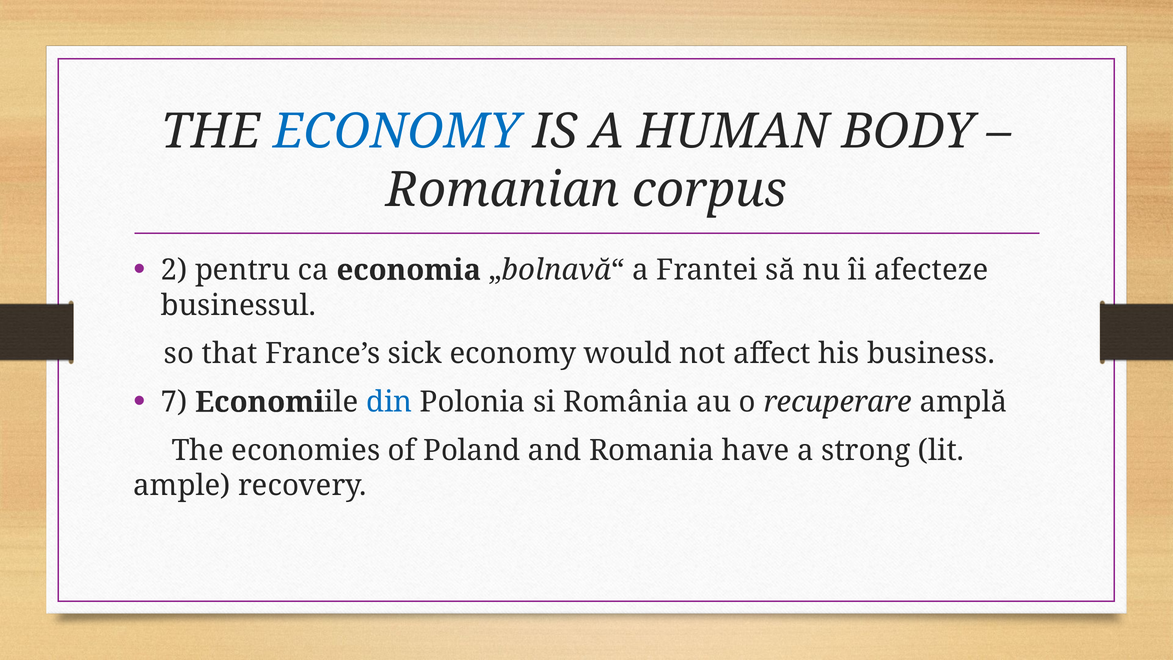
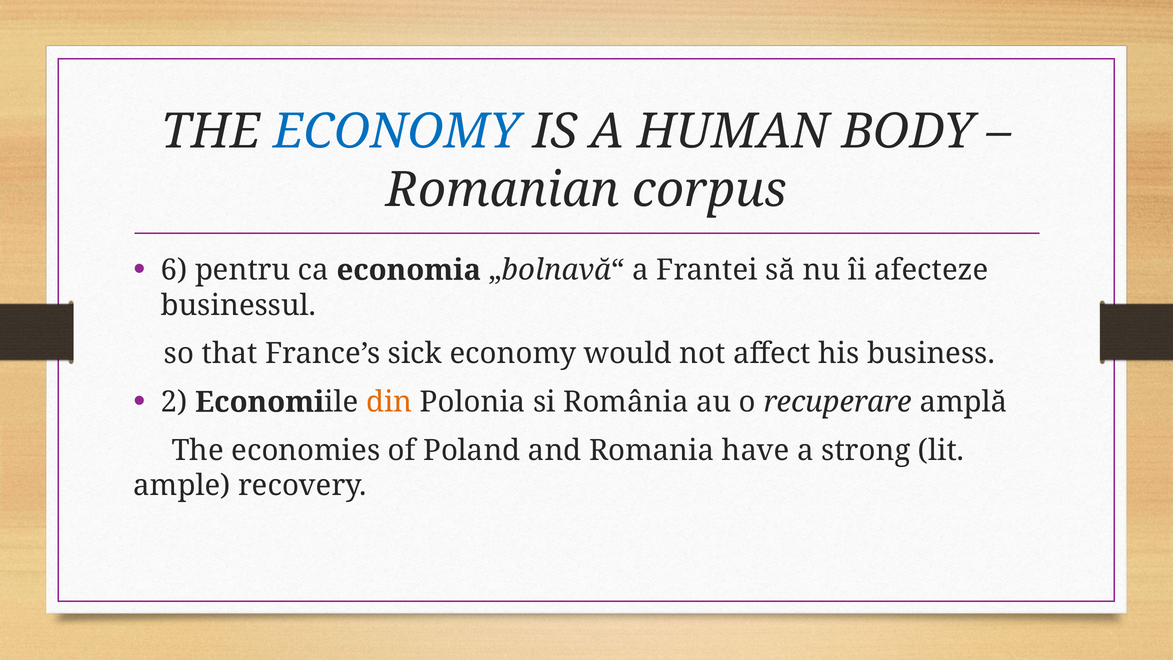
2: 2 -> 6 (174, 270)
7: 7 -> 2 (174, 402)
din colour: blue -> orange (389, 402)
